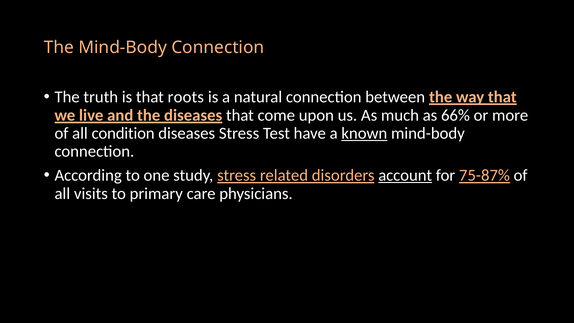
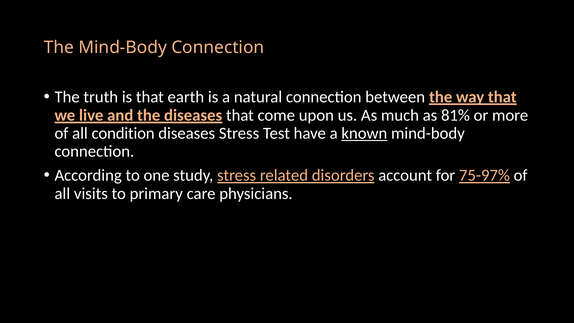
roots: roots -> earth (186, 97)
66%: 66% -> 81% (455, 115)
account underline: present -> none (405, 175)
75-87%: 75-87% -> 75-97% (484, 175)
